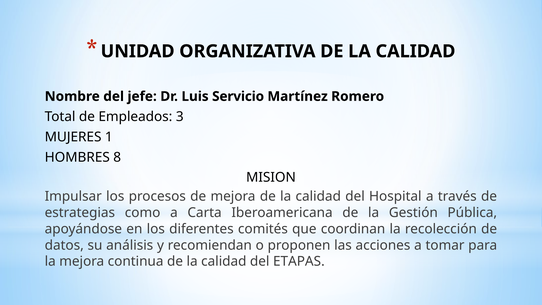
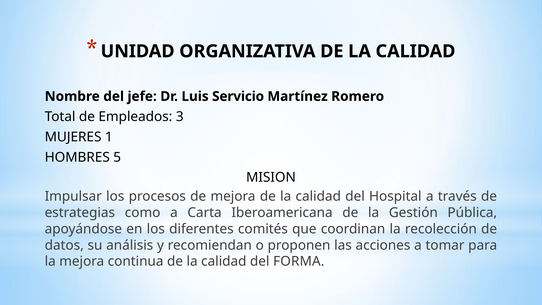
8: 8 -> 5 (117, 157)
ETAPAS: ETAPAS -> FORMA (299, 261)
